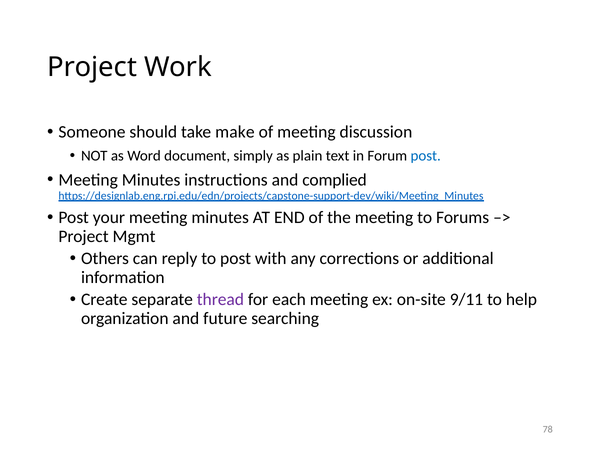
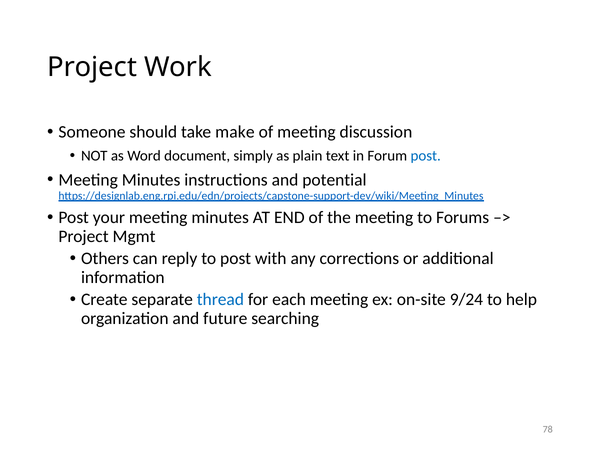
complied: complied -> potential (334, 180)
thread colour: purple -> blue (220, 300)
9/11: 9/11 -> 9/24 (466, 300)
